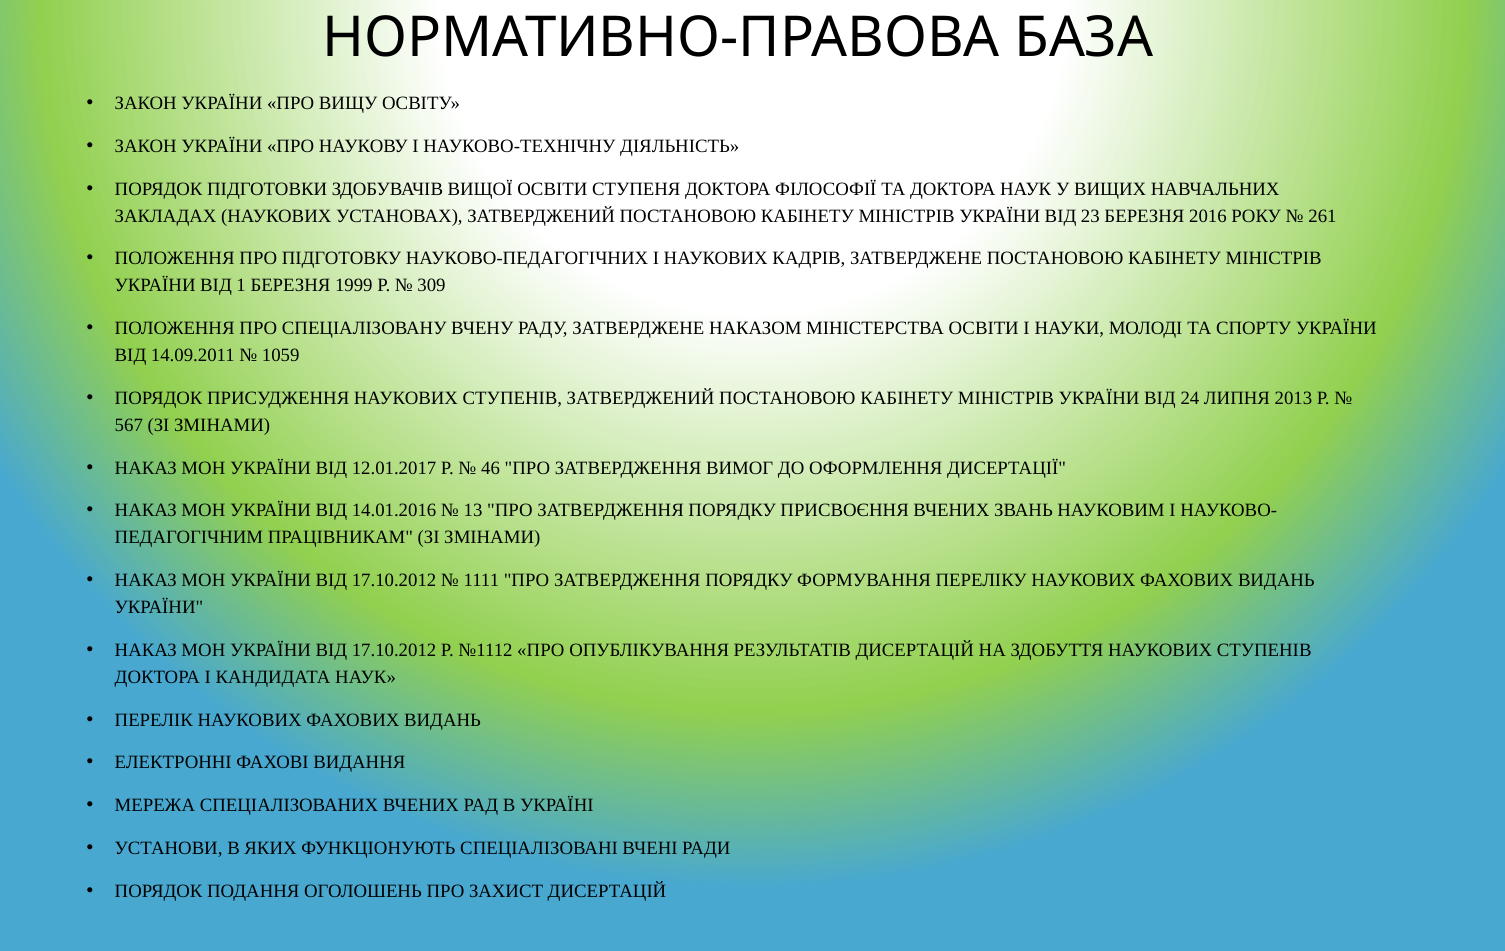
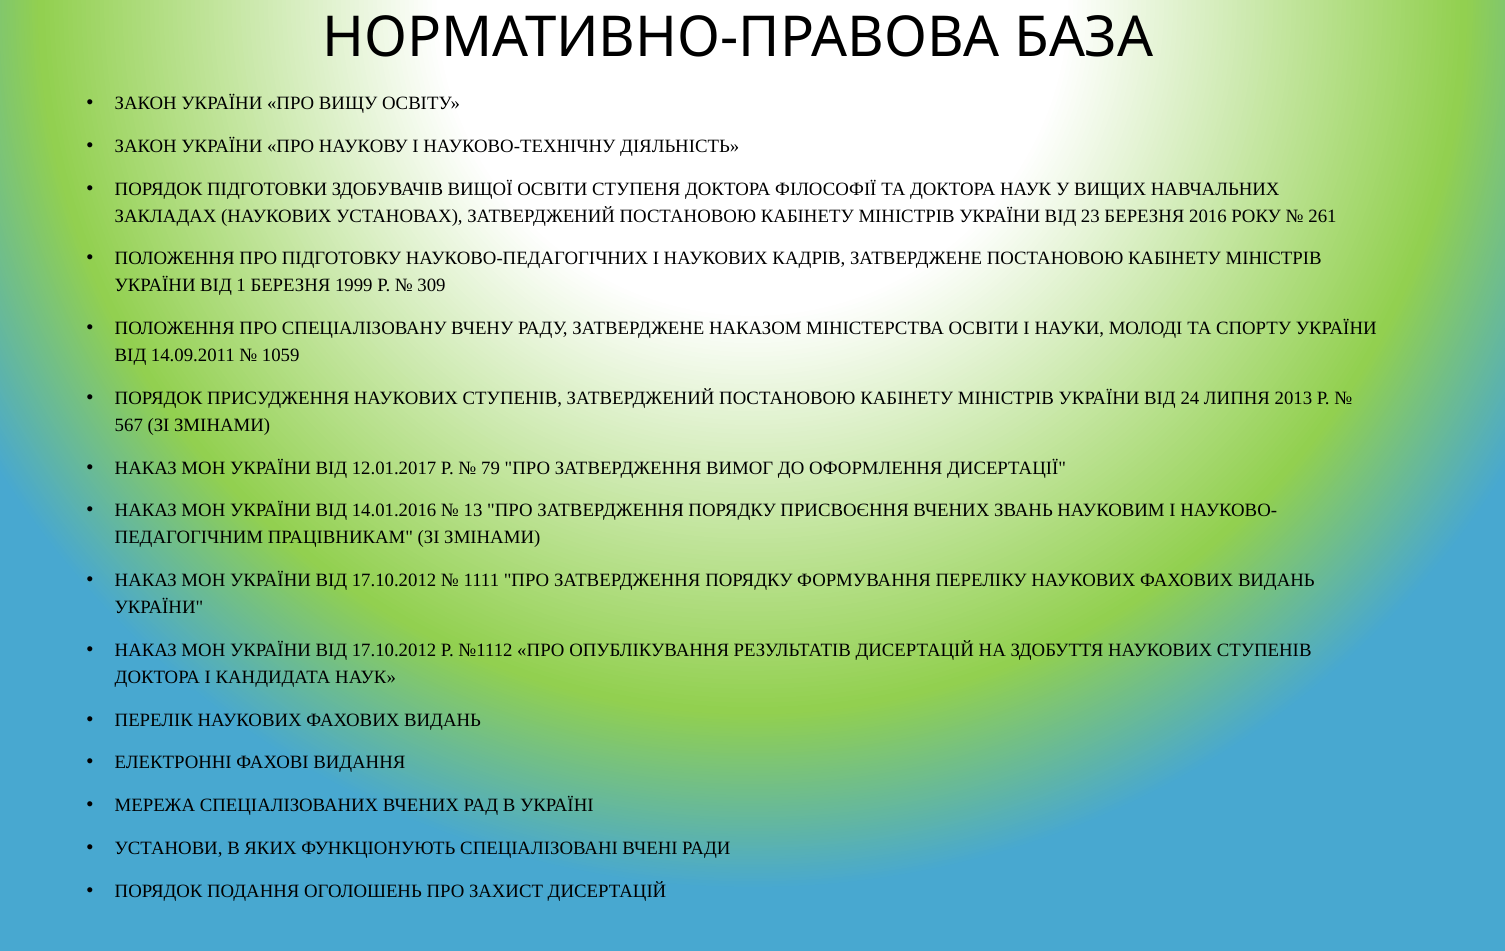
46: 46 -> 79 (491, 468)
